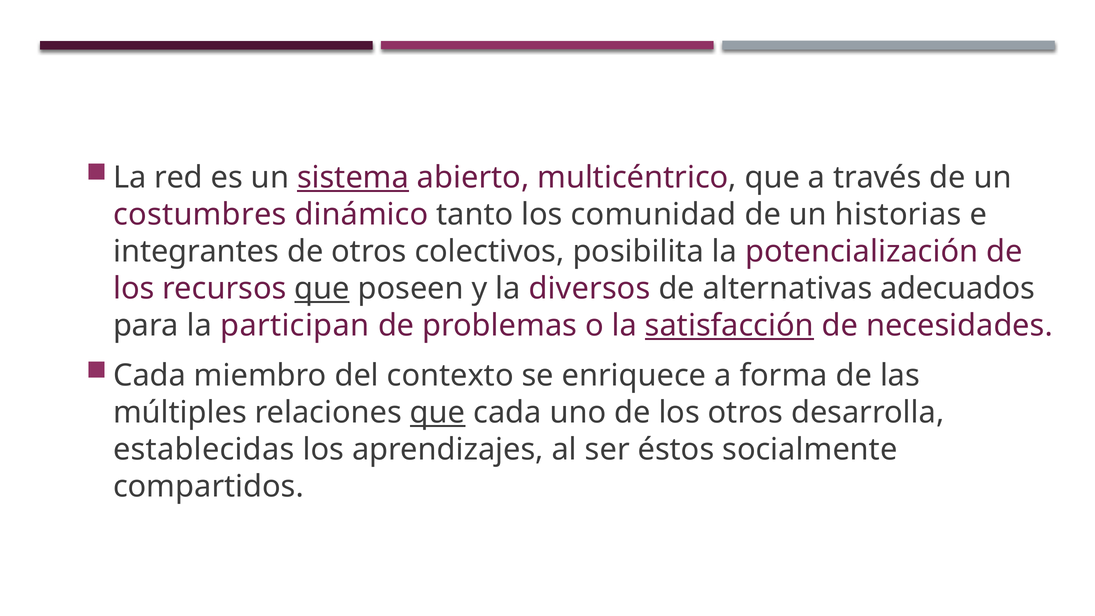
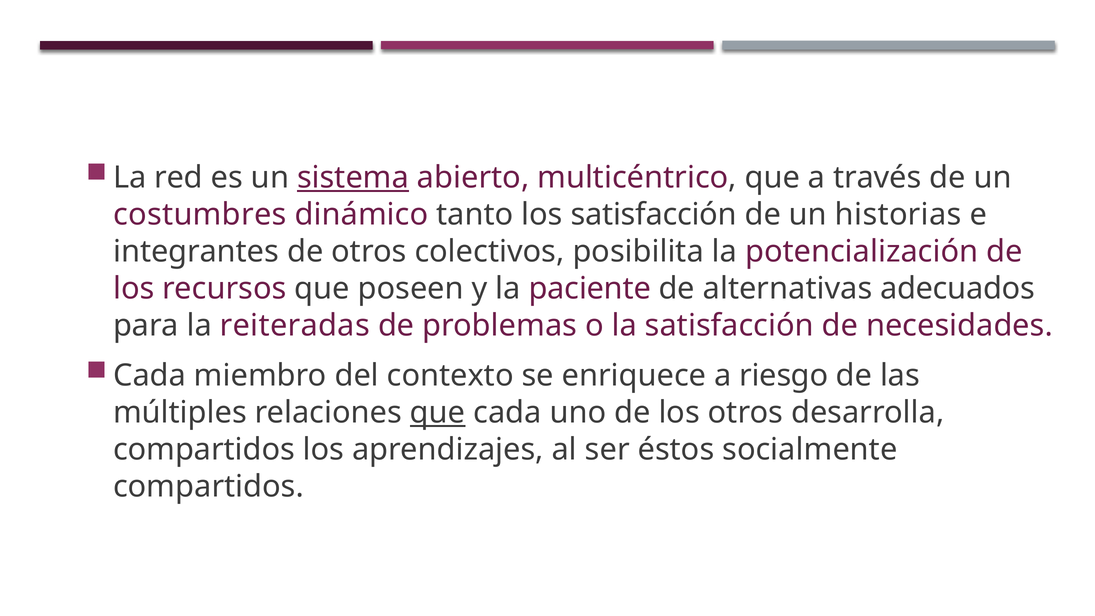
los comunidad: comunidad -> satisfacción (654, 215)
que underline: present -> none (322, 289)
diversos: diversos -> paciente (590, 289)
participan: participan -> reiteradas (295, 326)
satisfacción underline: present -> none (729, 326)
forma: forma -> riesgo (784, 376)
establecidas: establecidas -> compartidos (204, 450)
